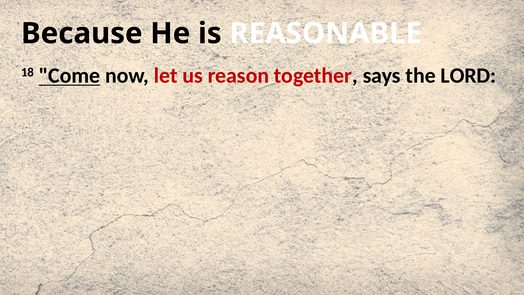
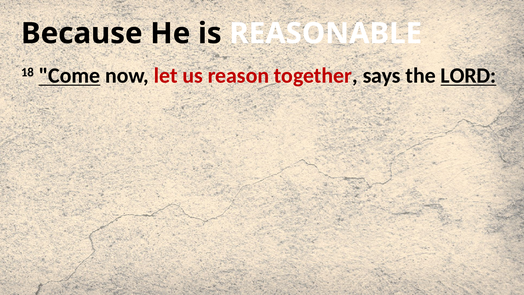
LORD underline: none -> present (468, 76)
